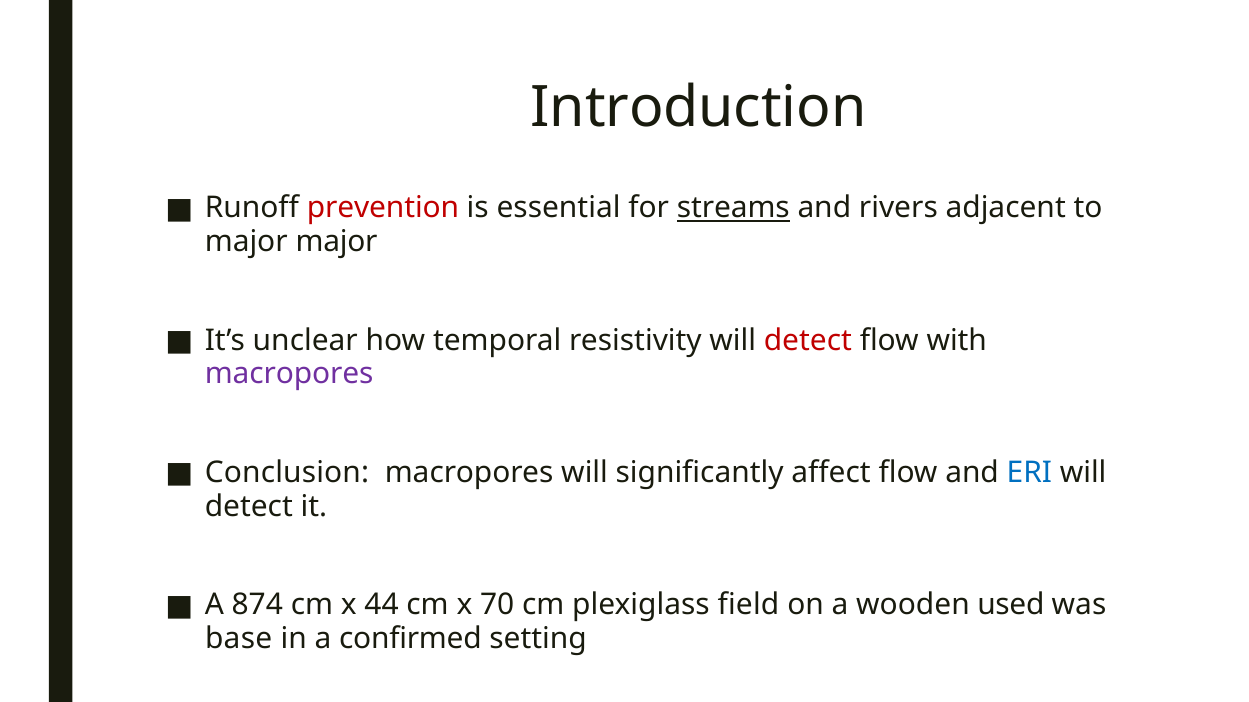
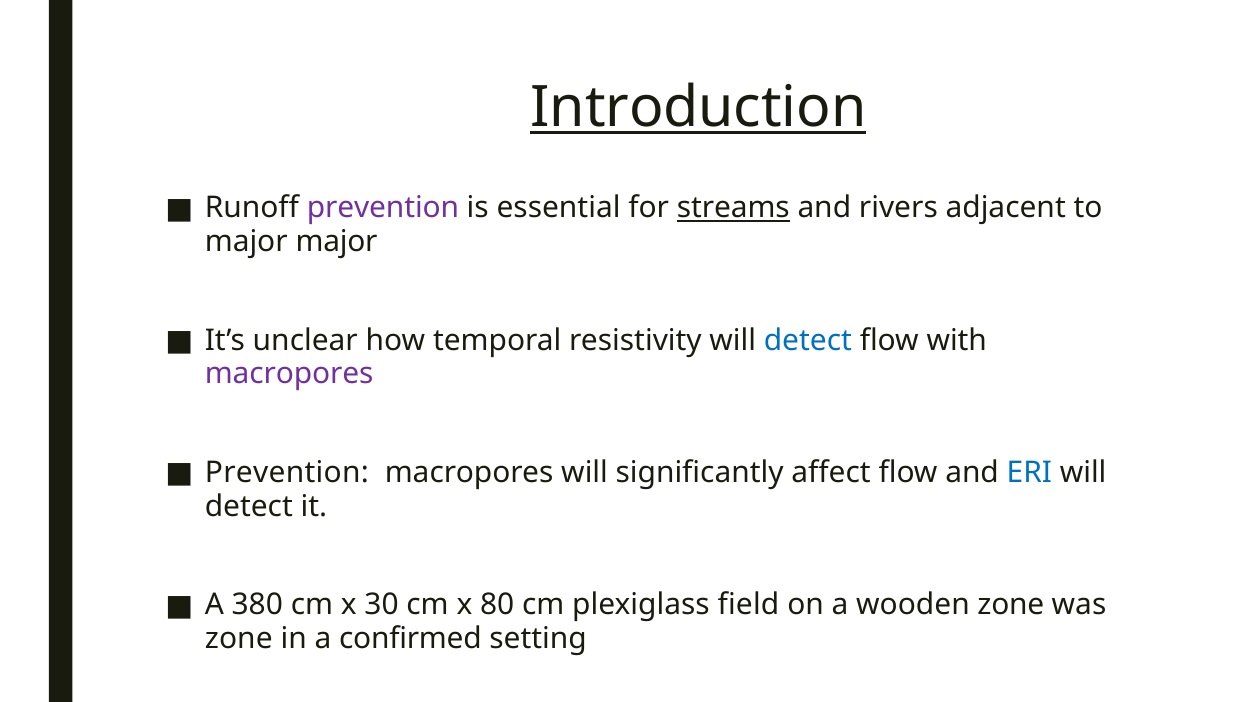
Introduction underline: none -> present (698, 108)
prevention colour: red -> purple (383, 208)
detect colour: red -> blue (808, 341)
Conclusion: Conclusion -> Prevention (287, 473)
874: 874 -> 380 (257, 606)
44: 44 -> 30 (382, 606)
70: 70 -> 80 (497, 606)
wooden used: used -> zone (1011, 606)
base: base -> zone (239, 639)
